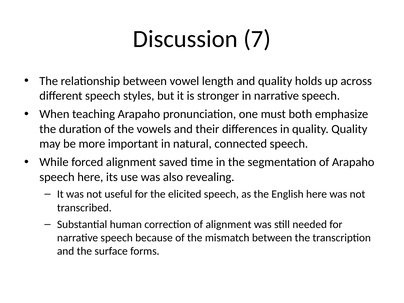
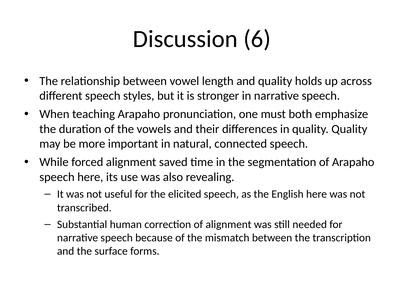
7: 7 -> 6 (257, 39)
